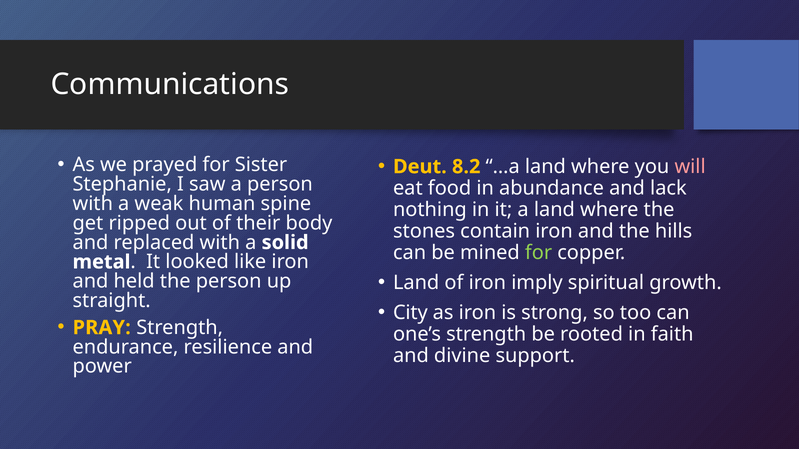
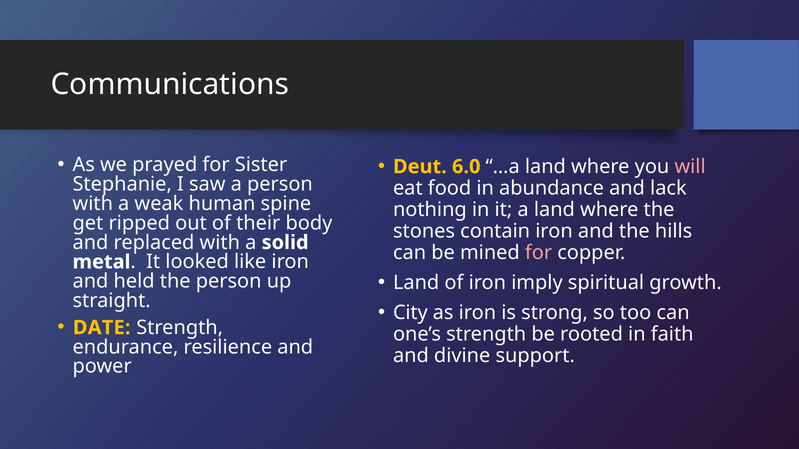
8.2: 8.2 -> 6.0 (466, 167)
for colour: light green -> pink (539, 253)
PRAY: PRAY -> DATE (102, 328)
